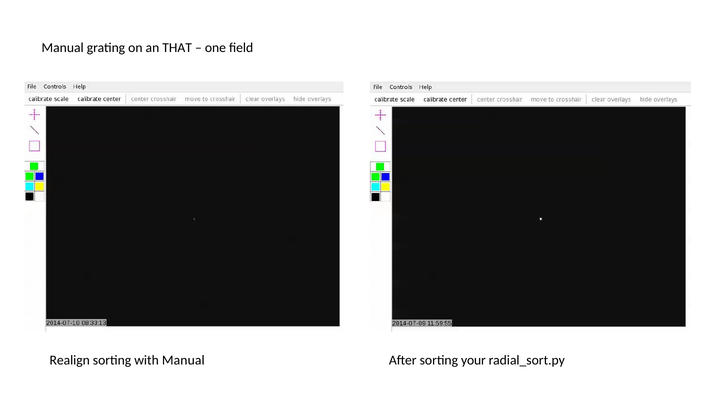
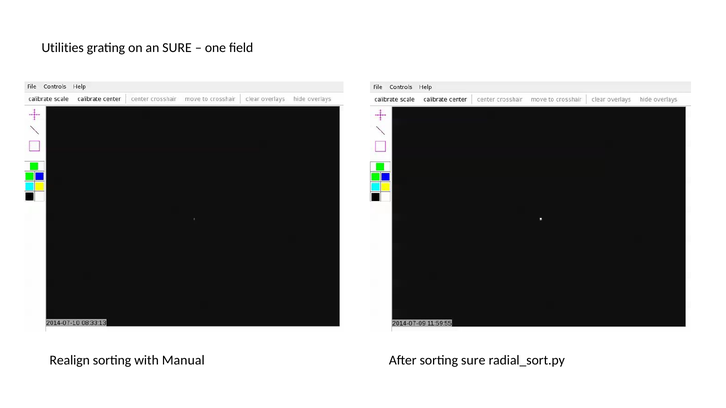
Manual: Manual -> Utilities (63, 48)
an THAT: THAT -> SURE (177, 48)
sorting your: your -> sure (473, 361)
